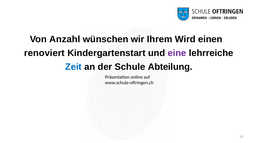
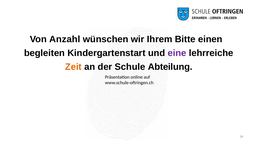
Wird: Wird -> Bitte (185, 39)
renoviert: renoviert -> begleiten (44, 53)
Zeit colour: blue -> orange (73, 67)
